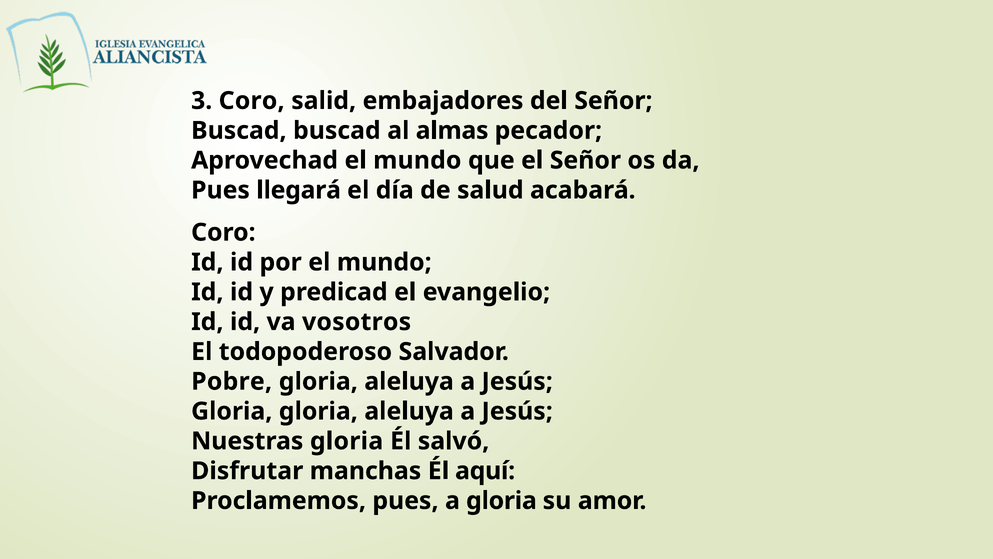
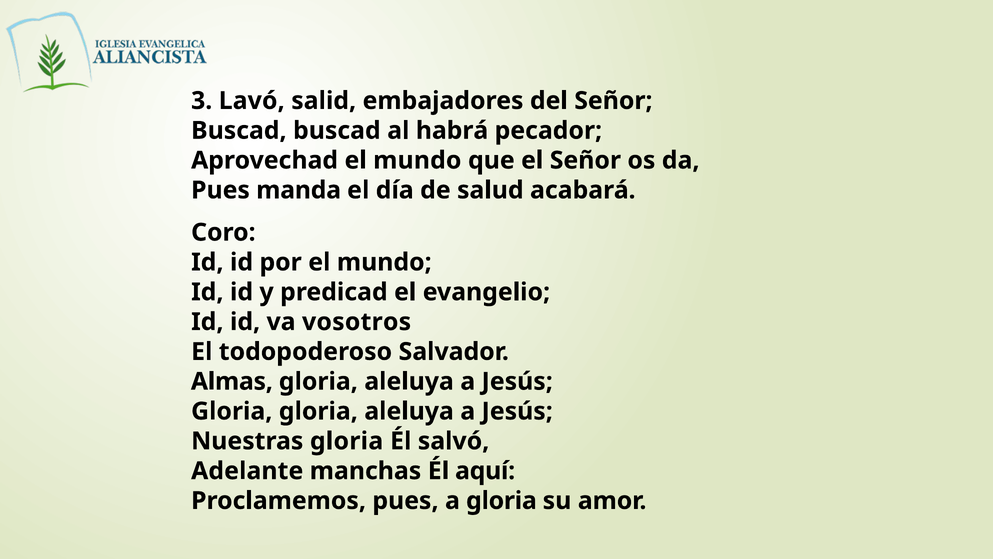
3 Coro: Coro -> Lavó (252, 101)
almas: almas -> habrá (452, 130)
llegará: llegará -> manda (299, 190)
Pobre: Pobre -> Almas (232, 381)
Disfrutar: Disfrutar -> Adelante (247, 471)
